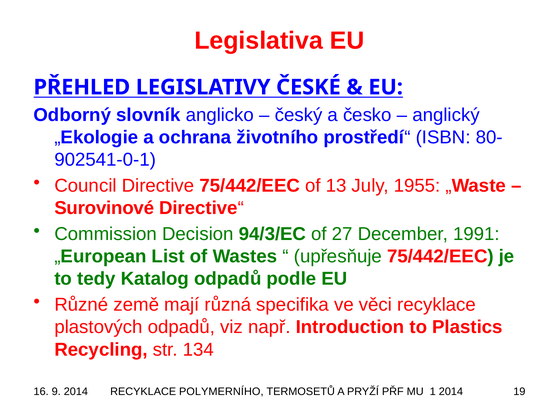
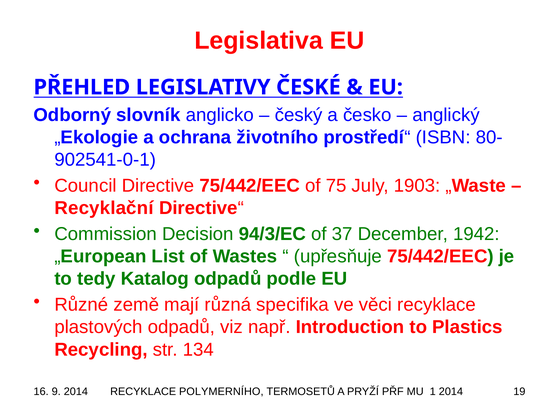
13: 13 -> 75 (336, 186)
1955: 1955 -> 1903 (417, 186)
Surovinové: Surovinové -> Recyklační (104, 208)
27: 27 -> 37 (342, 234)
1991: 1991 -> 1942 (476, 234)
